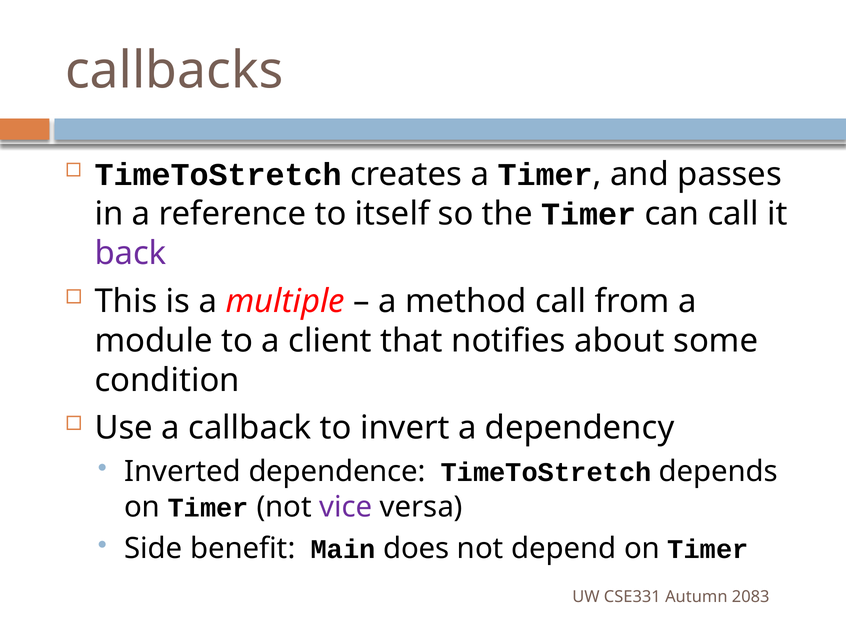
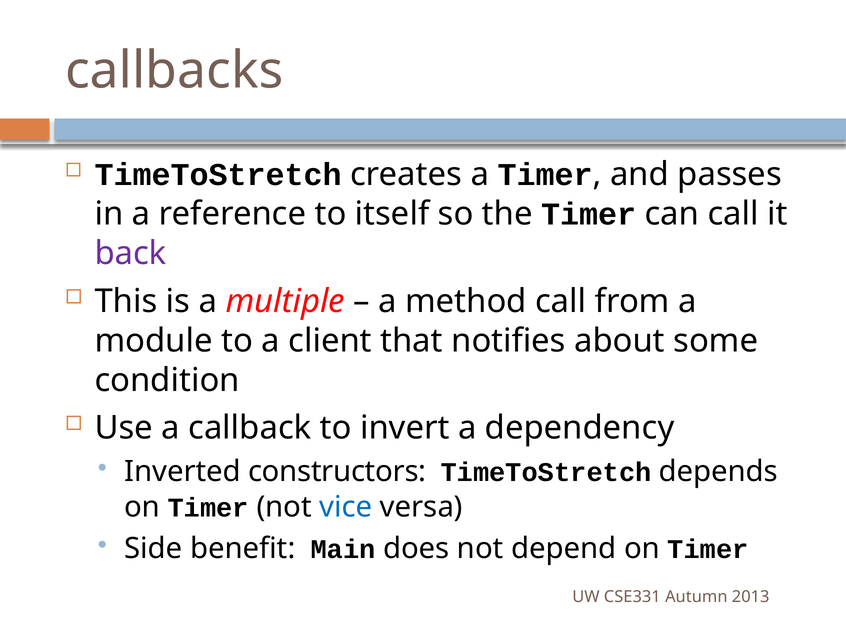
dependence: dependence -> constructors (337, 471)
vice colour: purple -> blue (346, 507)
2083: 2083 -> 2013 (751, 596)
